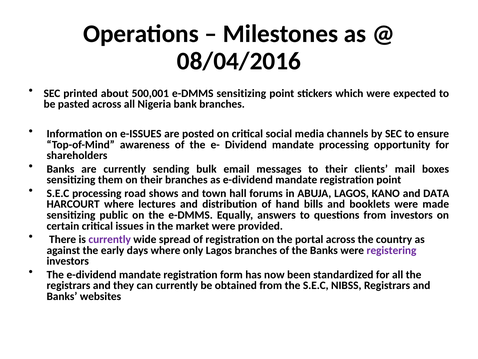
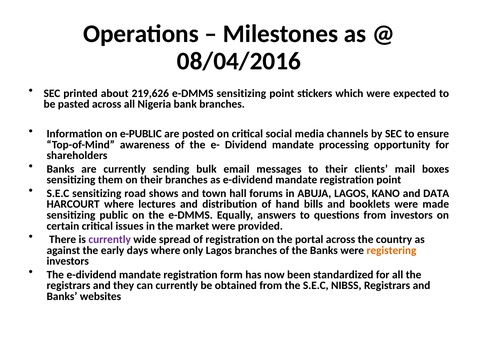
500,001: 500,001 -> 219,626 (150, 93)
e-ISSUES: e-ISSUES -> e-PUBLIC (141, 134)
S.E.C processing: processing -> sensitizing (97, 193)
registering colour: purple -> orange (391, 250)
